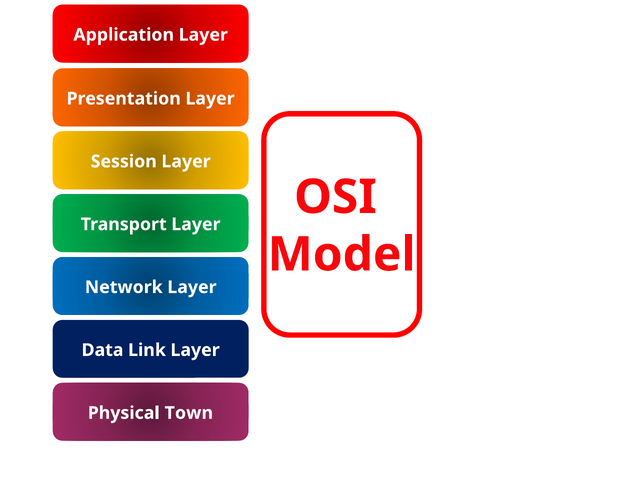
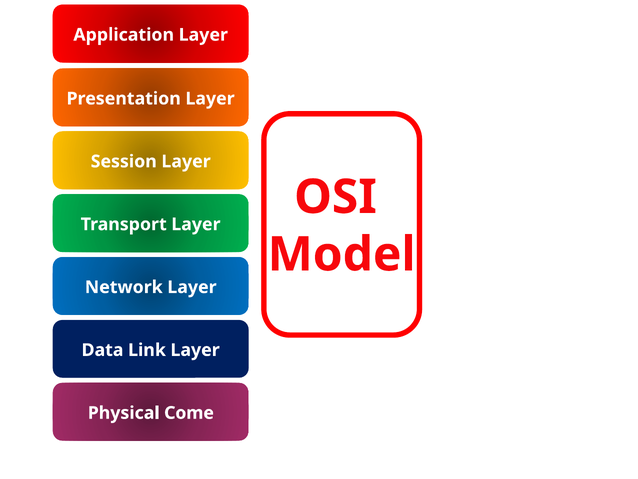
Town: Town -> Come (189, 413)
